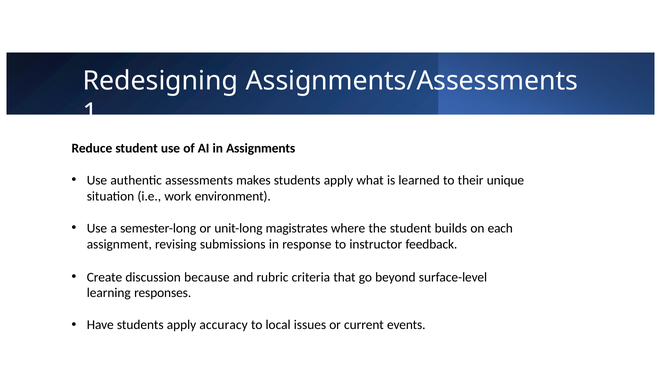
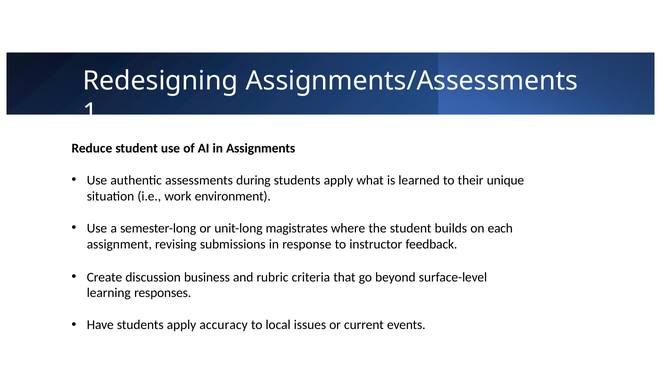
makes: makes -> during (253, 180)
because: because -> business (207, 277)
